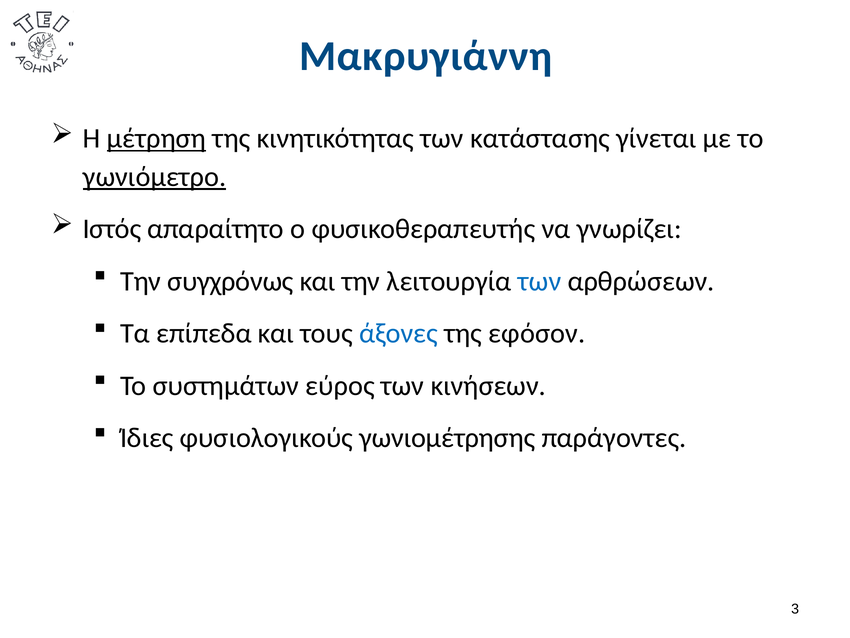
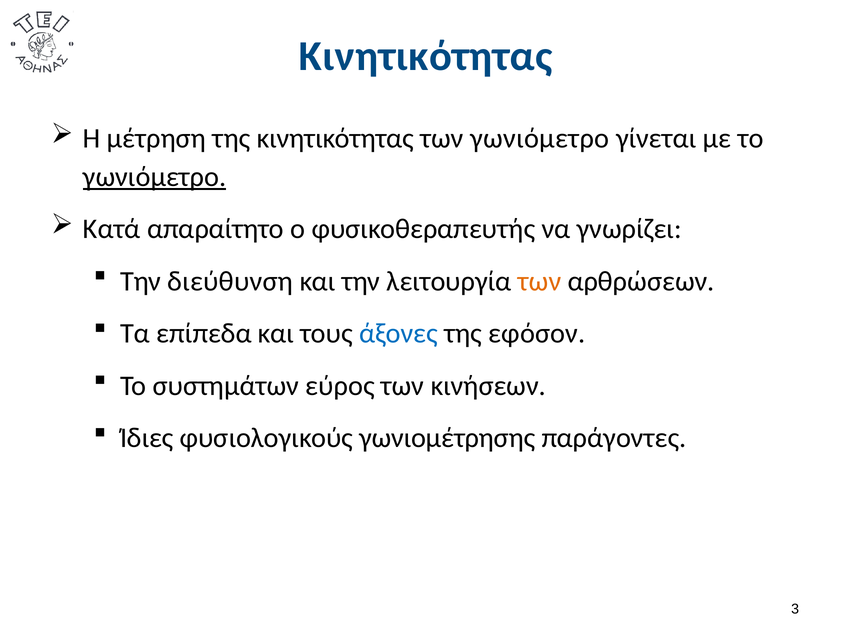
Μακρυγιάννη: Μακρυγιάννη -> Κινητικότητας (426, 56)
μέτρηση underline: present -> none (156, 139)
των κατάστασης: κατάστασης -> γωνιόμετρο (540, 139)
Ιστός: Ιστός -> Κατά (112, 229)
συγχρόνως: συγχρόνως -> διεύθυνση (230, 281)
των colour: blue -> orange (540, 281)
